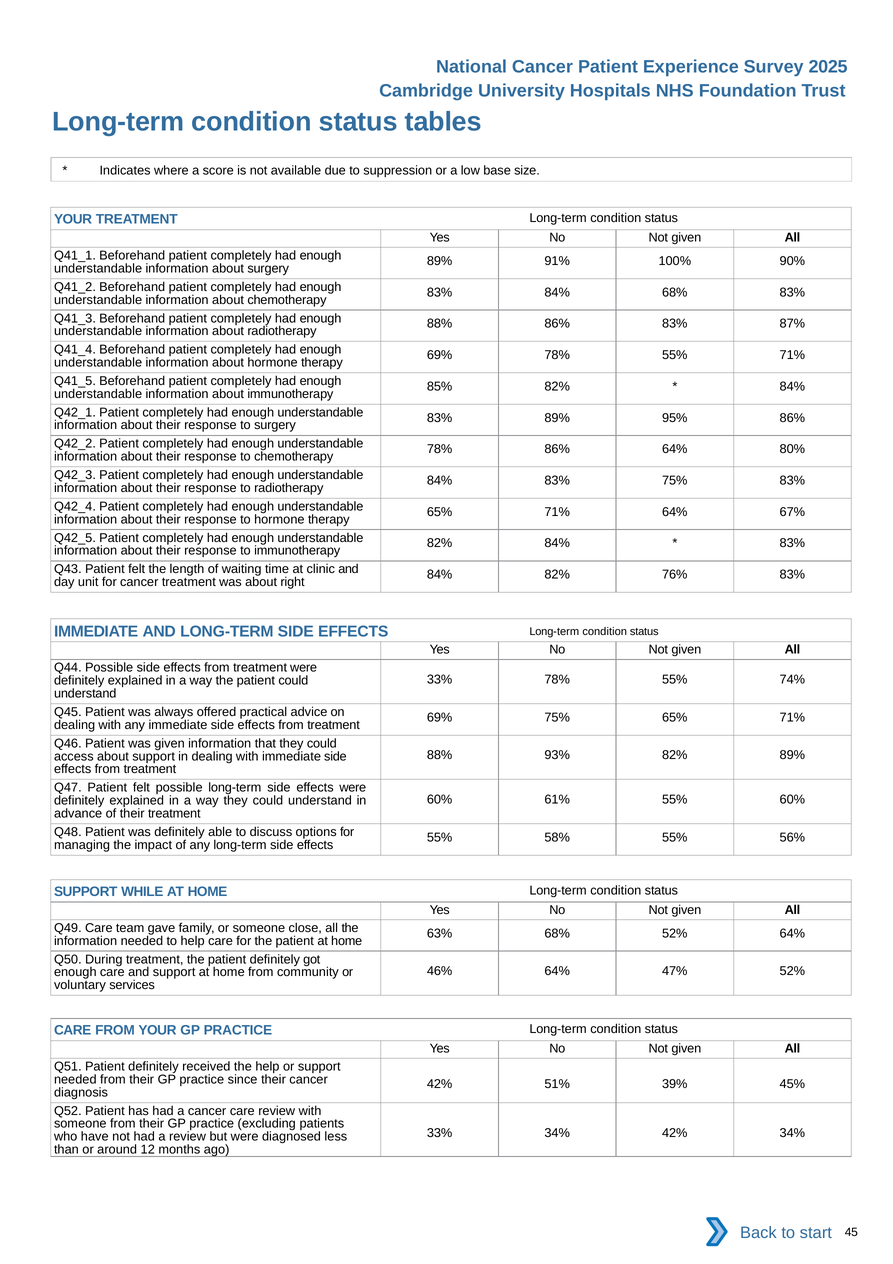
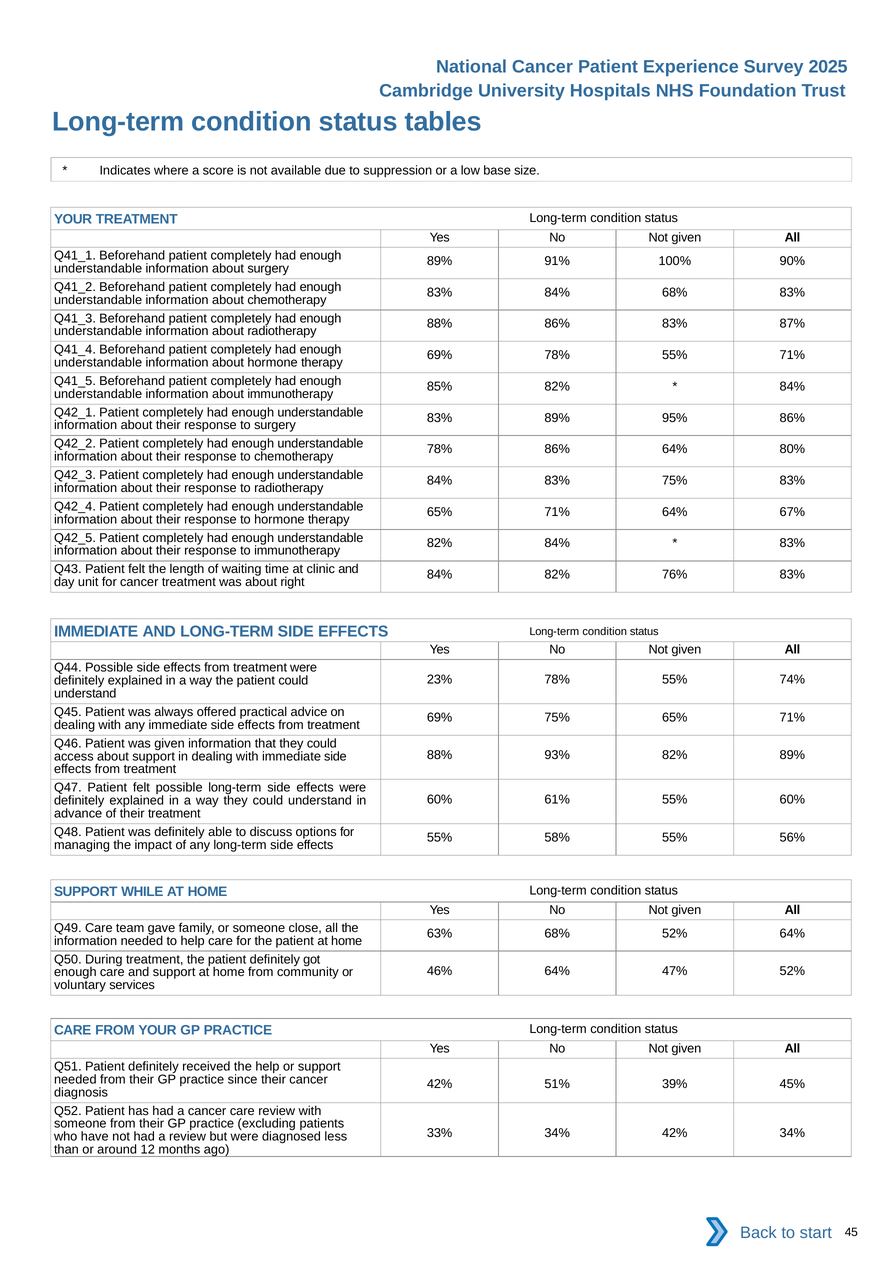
33%: 33% -> 23% (440, 680)
